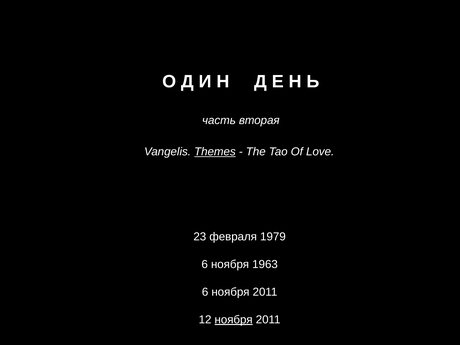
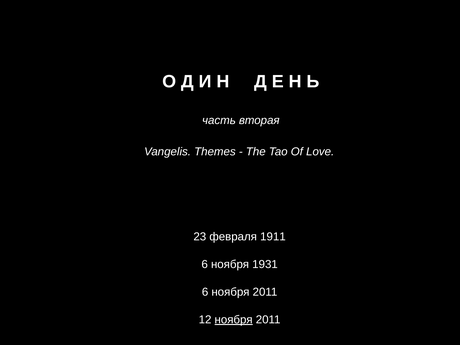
Themes underline: present -> none (215, 152)
1979: 1979 -> 1911 (273, 237)
1963: 1963 -> 1931 (265, 264)
